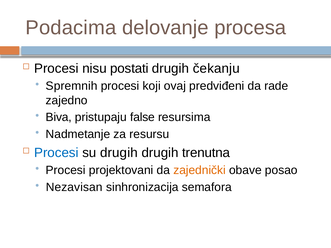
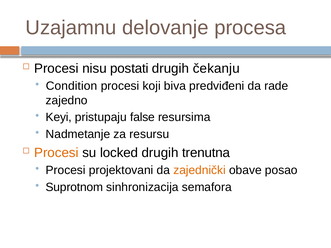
Podacima: Podacima -> Uzajamnu (71, 28)
Spremnih: Spremnih -> Condition (72, 86)
ovaj: ovaj -> biva (175, 86)
Biva: Biva -> Keyi (59, 117)
Procesi colour: blue -> orange (56, 153)
su drugih: drugih -> locked (119, 153)
Nezavisan: Nezavisan -> Suprotnom (74, 187)
